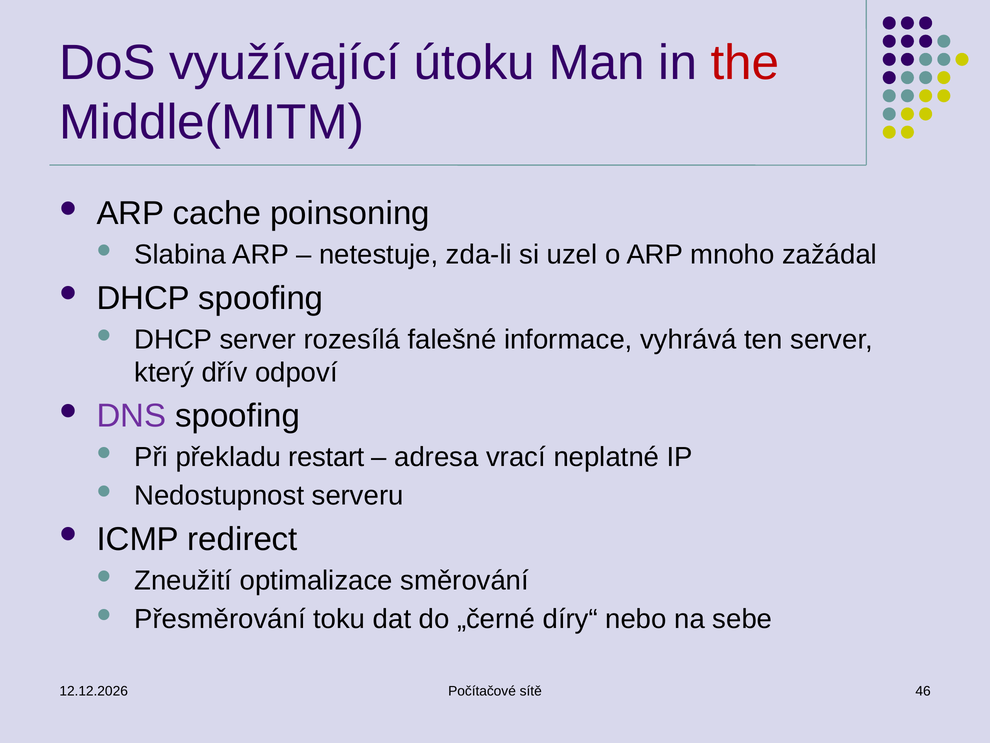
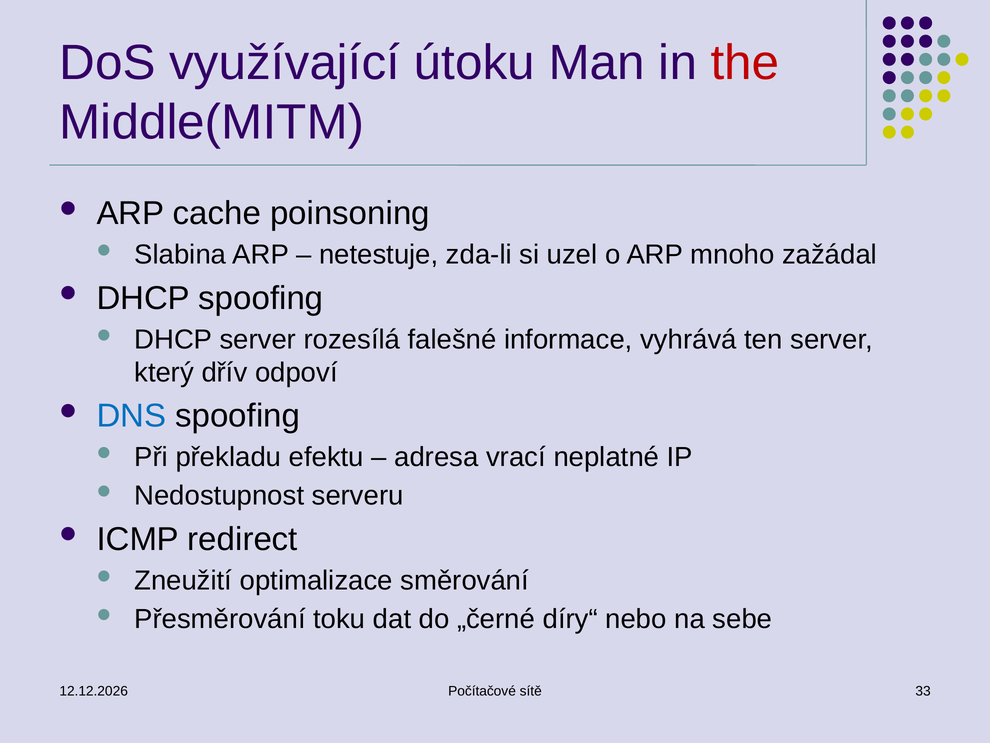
DNS colour: purple -> blue (131, 416)
restart: restart -> efektu (326, 457)
46: 46 -> 33 (923, 691)
